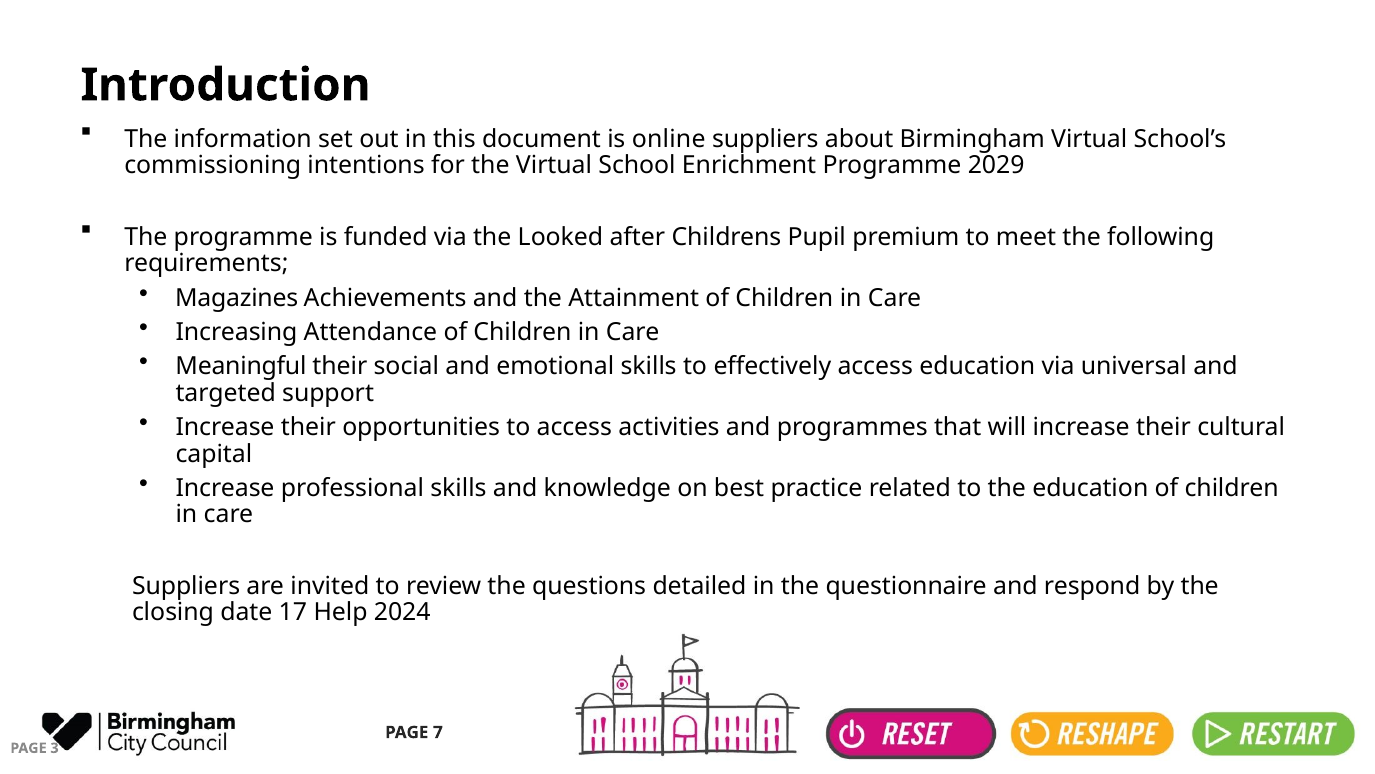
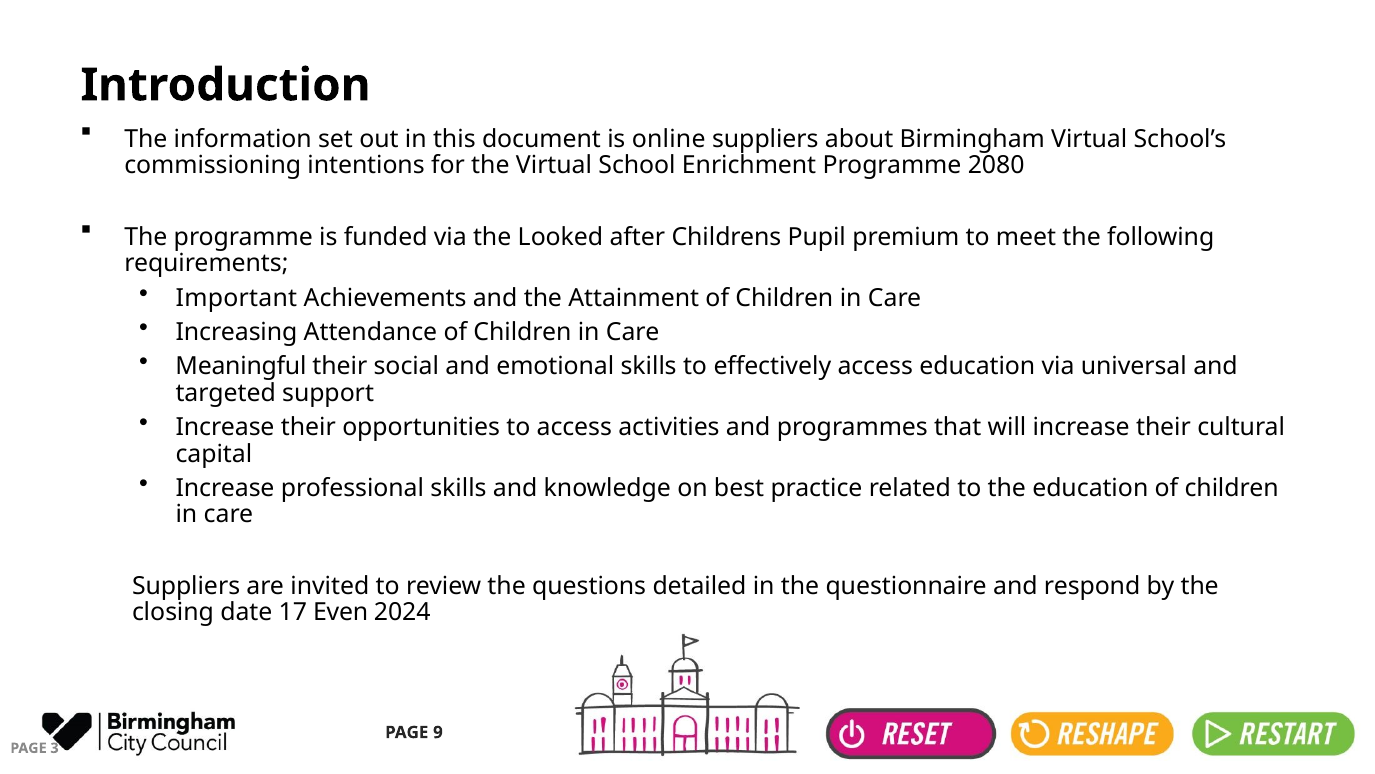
2029: 2029 -> 2080 (996, 166)
Magazines: Magazines -> Important (236, 298)
Help: Help -> Even (341, 612)
7: 7 -> 9 (438, 732)
